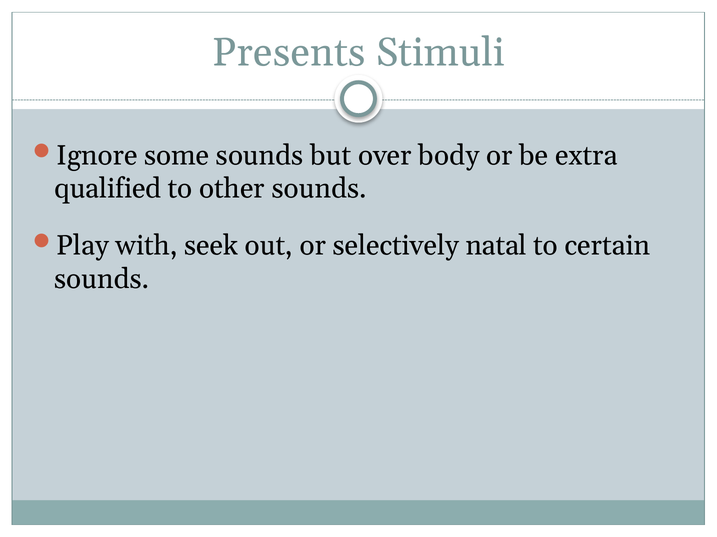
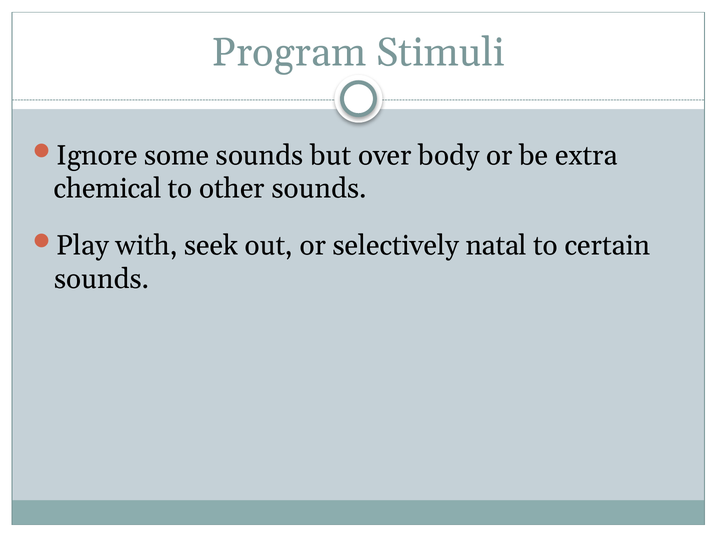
Presents: Presents -> Program (289, 53)
qualified: qualified -> chemical (108, 189)
